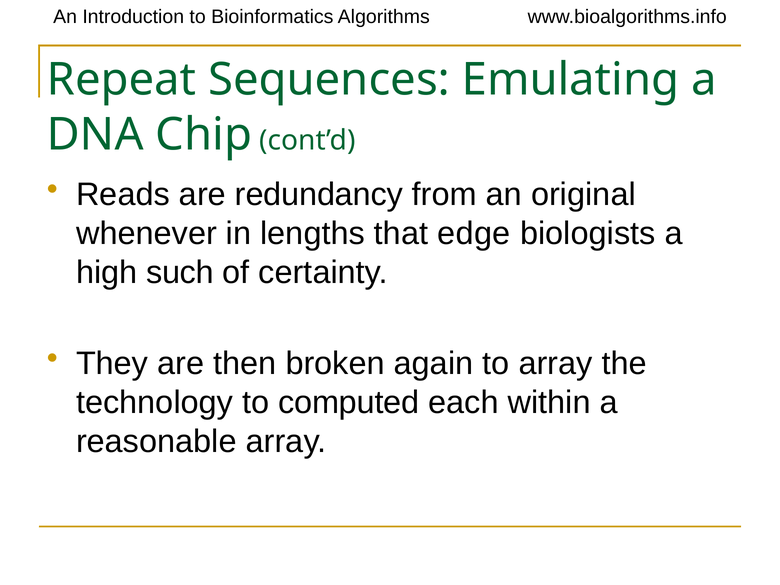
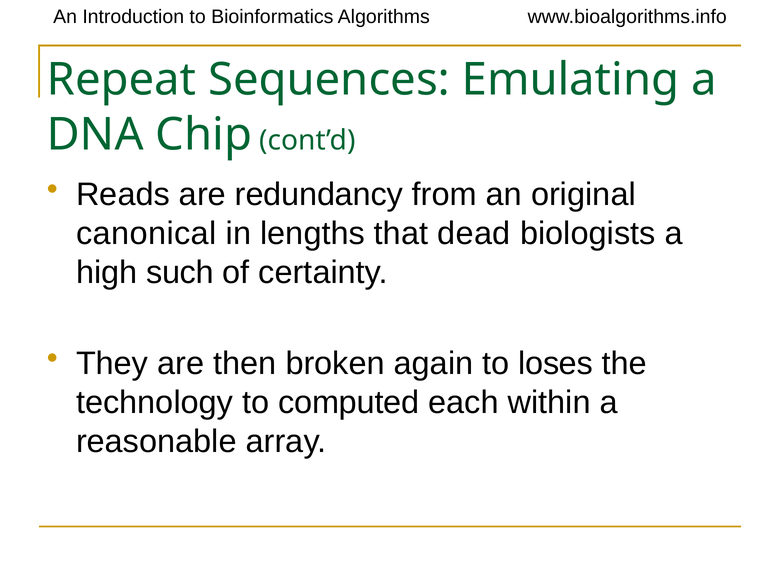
whenever: whenever -> canonical (146, 234)
edge: edge -> dead (474, 234)
to array: array -> loses (556, 364)
